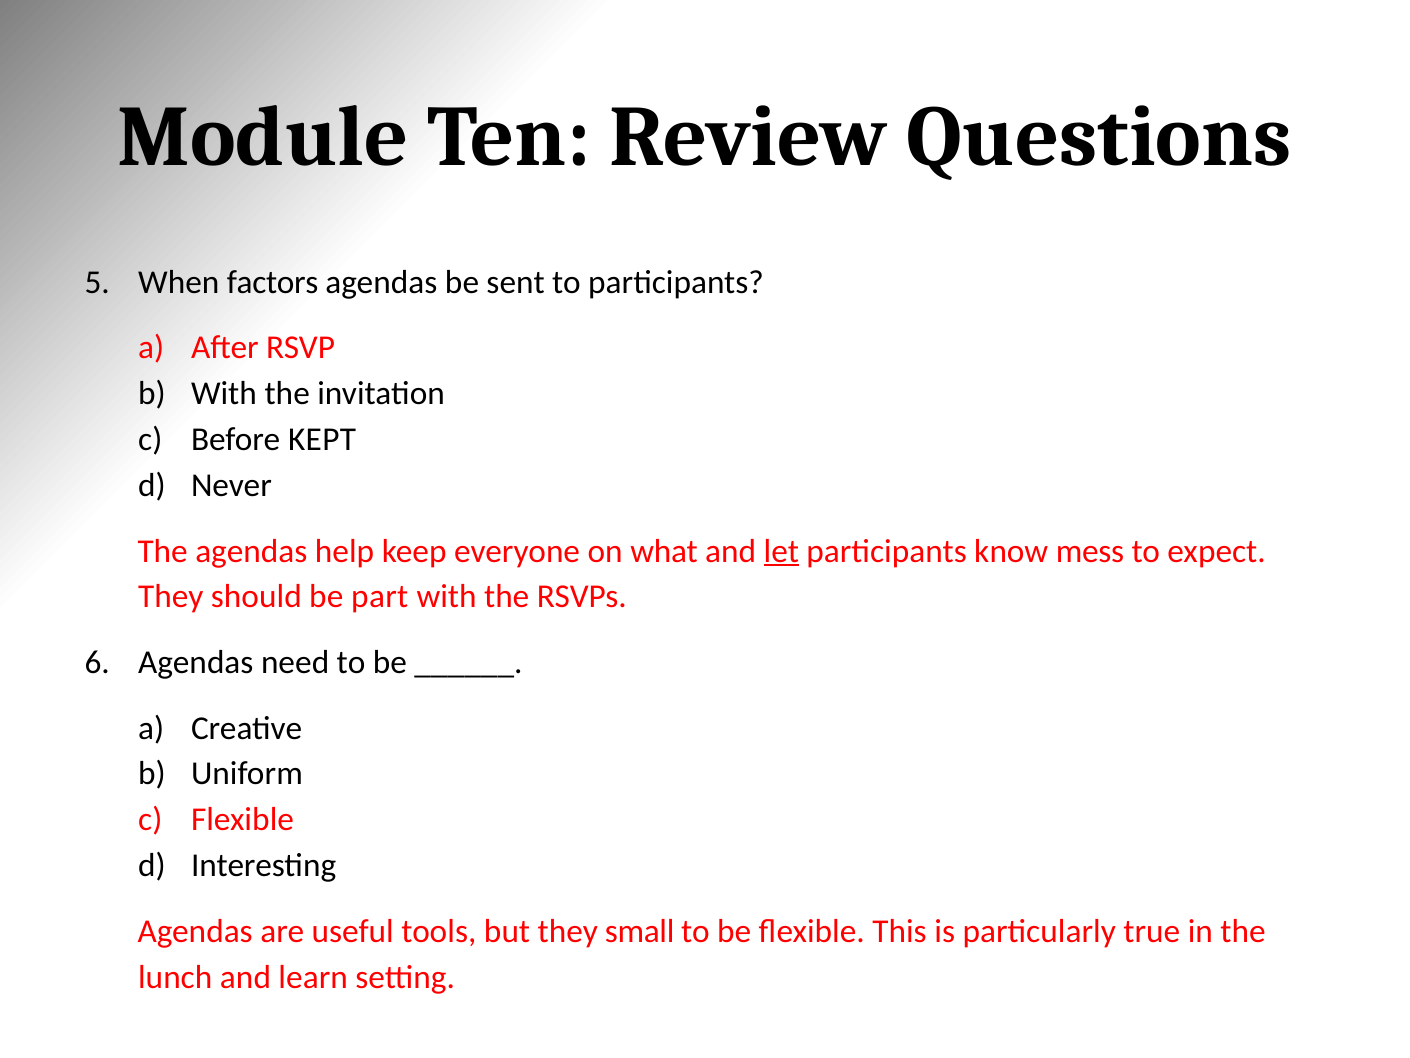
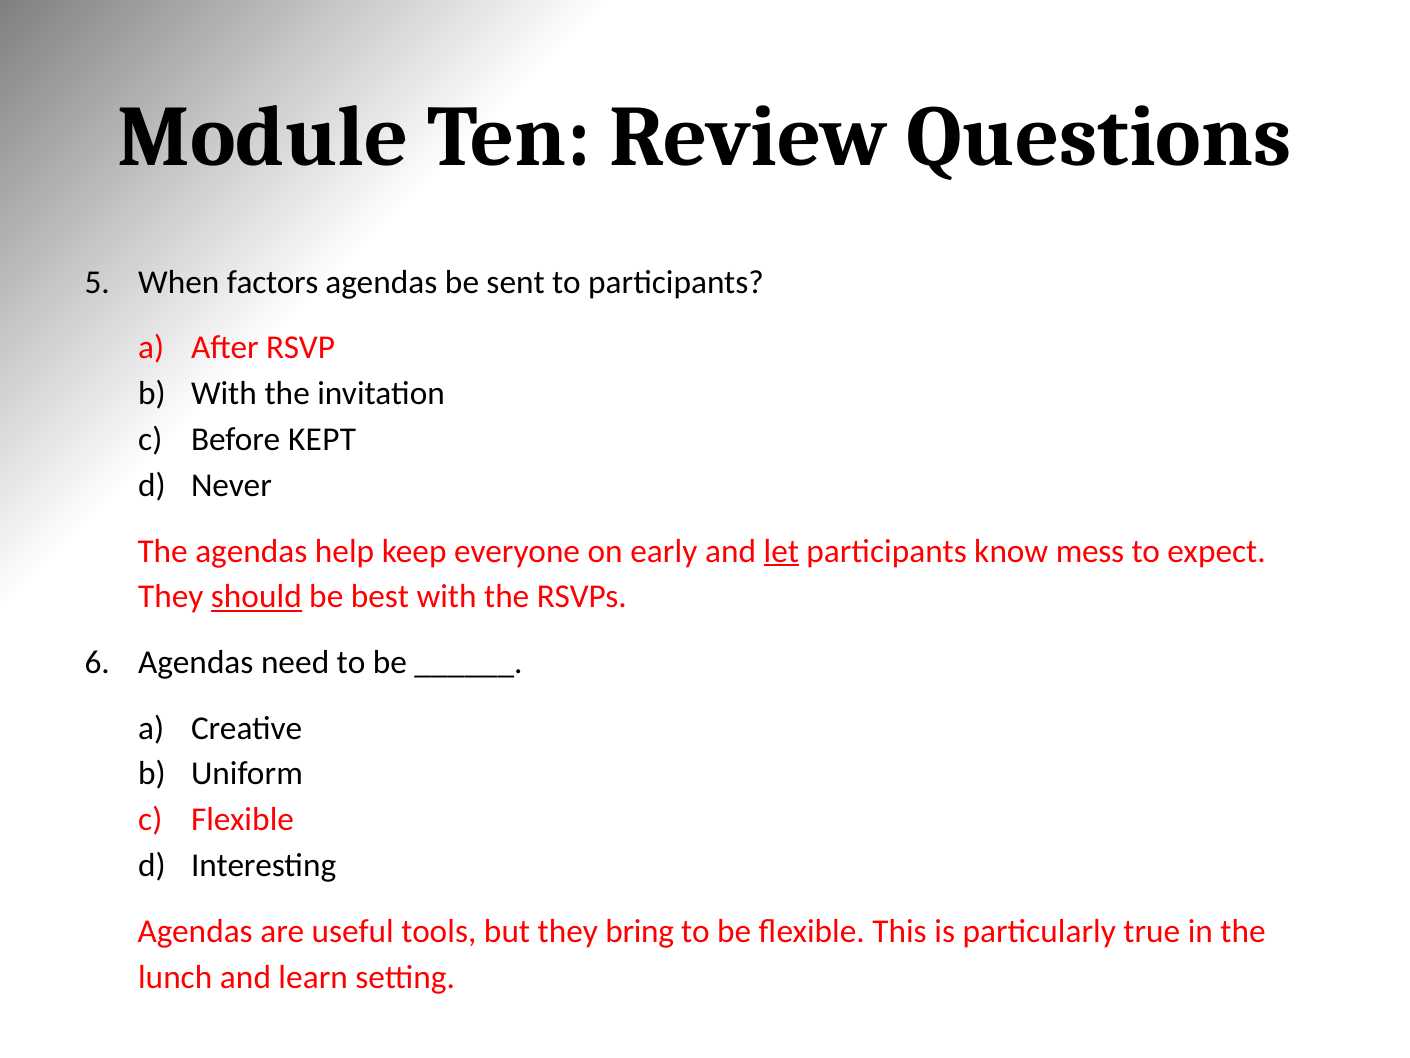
what: what -> early (664, 551)
should underline: none -> present (256, 597)
part: part -> best (380, 597)
small: small -> bring (640, 931)
